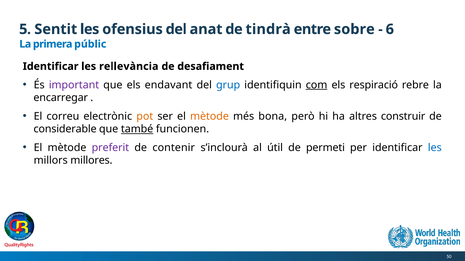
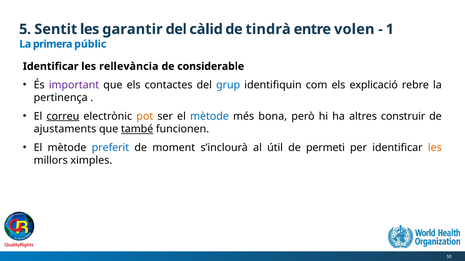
ofensius: ofensius -> garantir (132, 29)
anat: anat -> càlid (206, 29)
sobre: sobre -> volen (354, 29)
6: 6 -> 1 (390, 29)
desafiament: desafiament -> considerable (211, 66)
endavant: endavant -> contactes (169, 85)
com underline: present -> none (317, 85)
respiració: respiració -> explicació (374, 85)
encarregar: encarregar -> pertinença (61, 98)
correu underline: none -> present (63, 116)
mètode colour: orange -> blue (210, 116)
considerable: considerable -> ajustaments (65, 129)
preferit colour: purple -> blue (110, 148)
contenir: contenir -> moment (174, 148)
les colour: blue -> orange (435, 148)
millores: millores -> ximples (91, 161)
